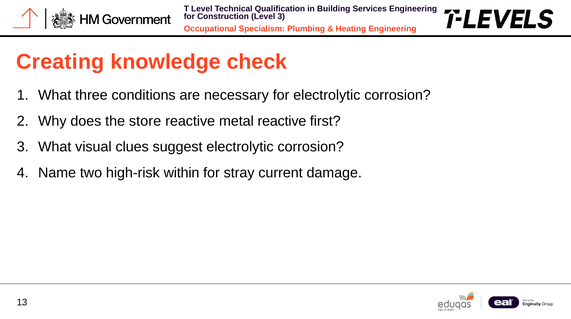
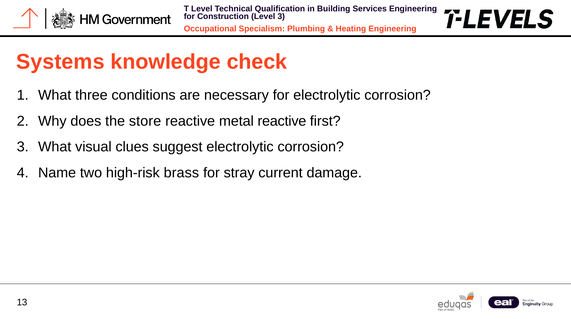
Creating: Creating -> Systems (60, 62)
within: within -> brass (181, 173)
